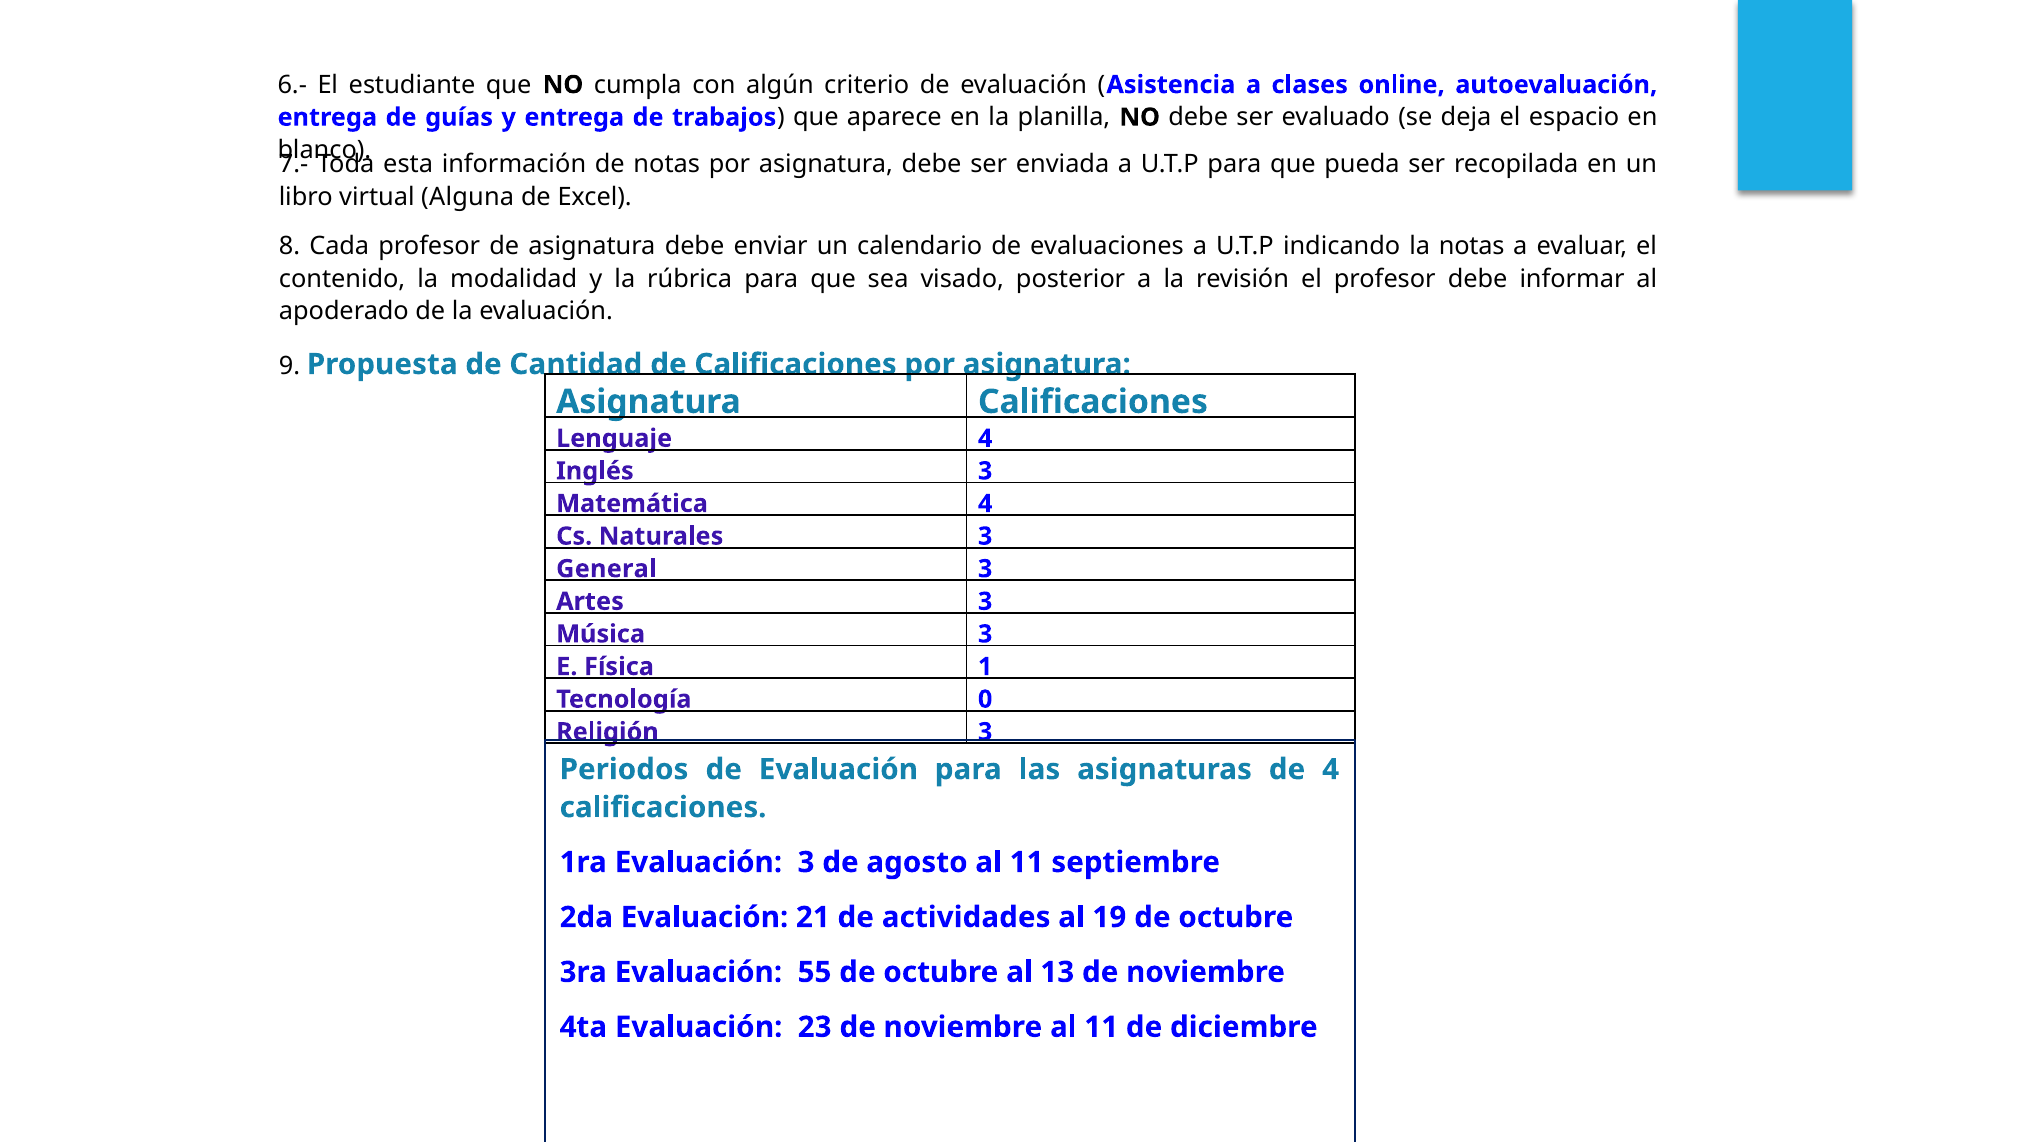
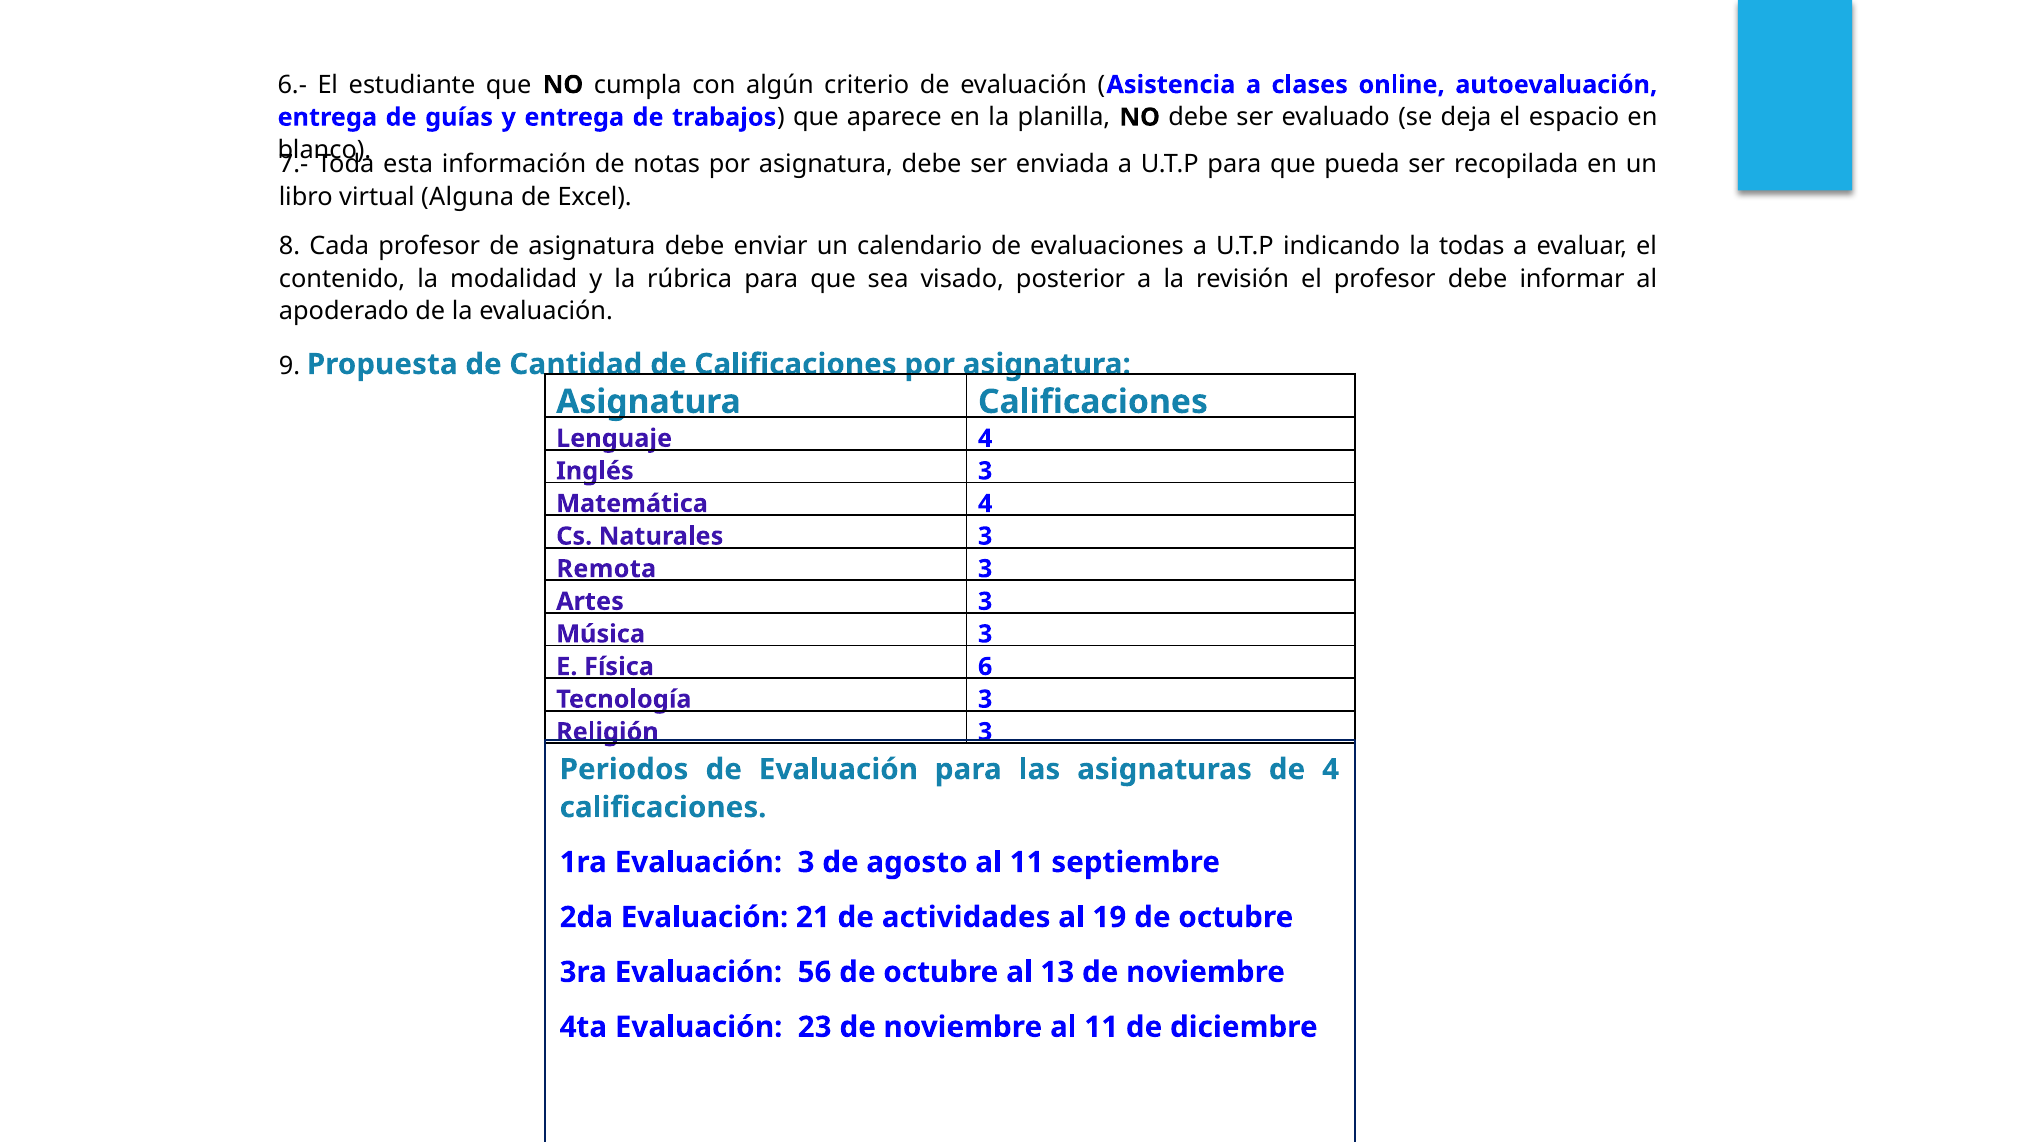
la notas: notas -> todas (1472, 246)
General: General -> Remota (606, 569)
1: 1 -> 6 (985, 667)
Tecnología 0: 0 -> 3 (985, 699)
55: 55 -> 56 (815, 972)
